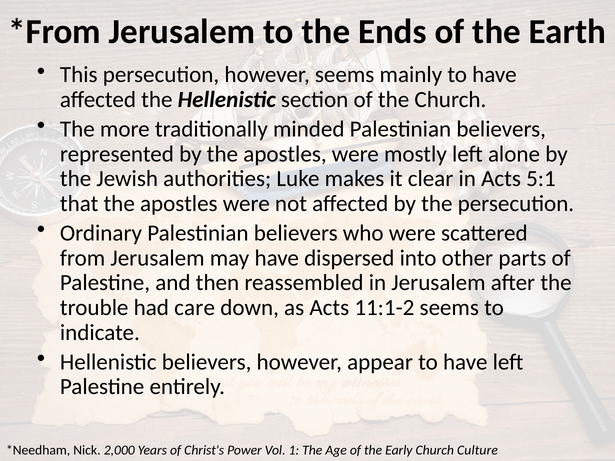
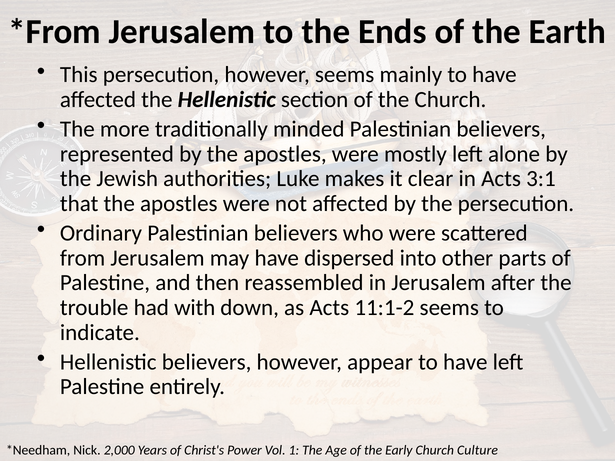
5:1: 5:1 -> 3:1 (541, 179)
care: care -> with (195, 308)
